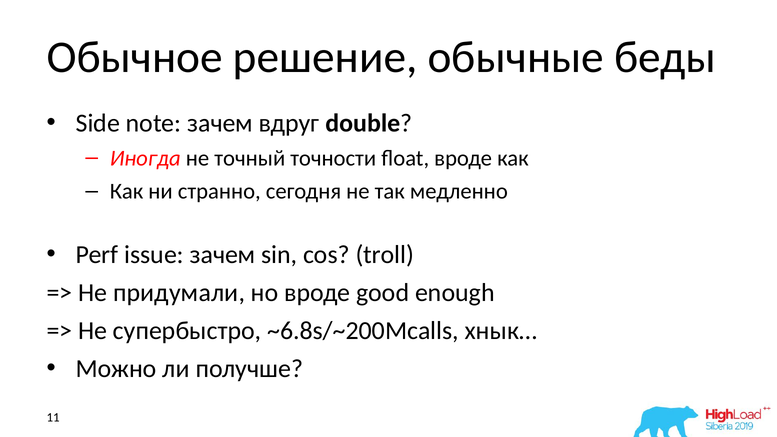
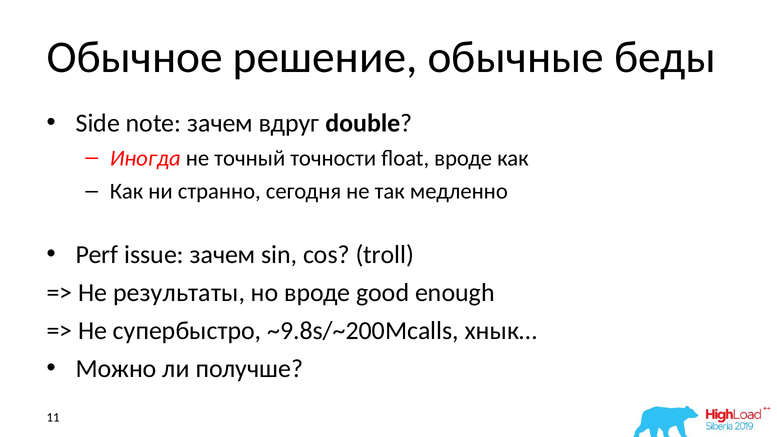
придумали: придумали -> результаты (179, 293)
~6.8s/~200Mcalls: ~6.8s/~200Mcalls -> ~9.8s/~200Mcalls (363, 331)
